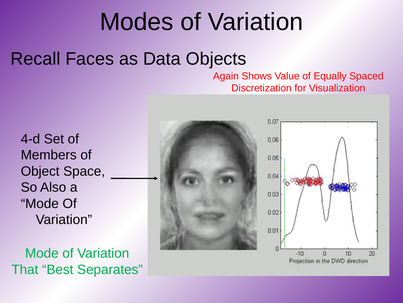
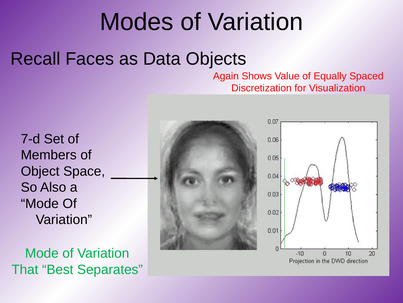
4-d: 4-d -> 7-d (30, 139)
